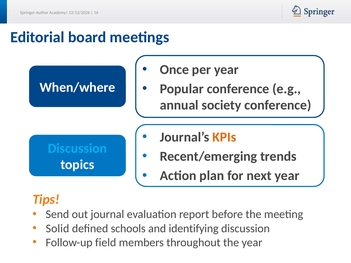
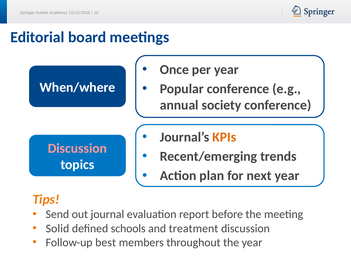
Discussion colour: light blue -> pink (77, 148)
identifying: identifying -> treatment (194, 229)
field: field -> best (106, 243)
